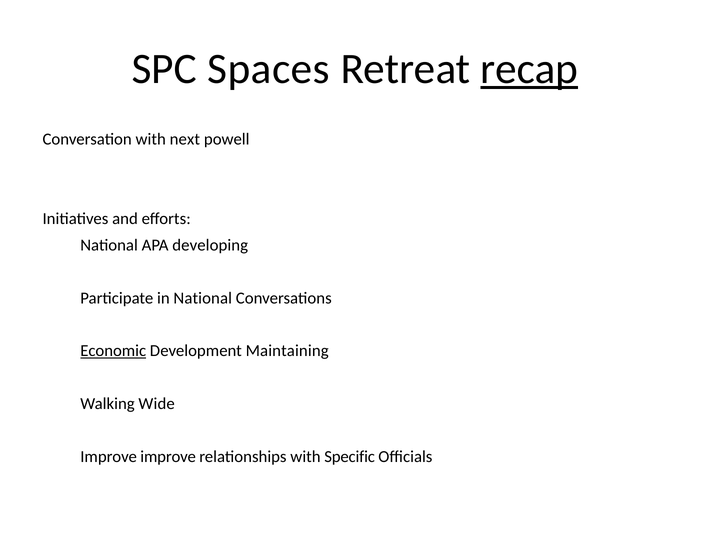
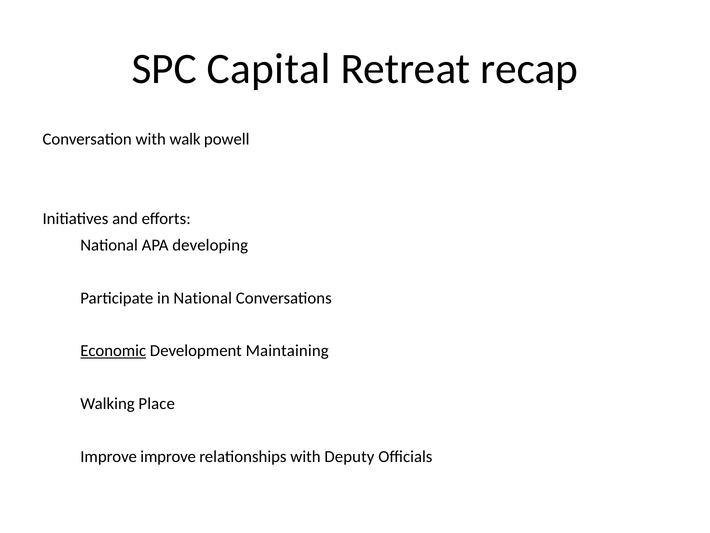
Spaces: Spaces -> Capital (269, 69)
recap underline: present -> none (529, 69)
next: next -> walk (185, 139)
Wide: Wide -> Place (157, 403)
Specific: Specific -> Deputy (349, 456)
